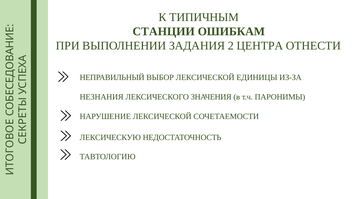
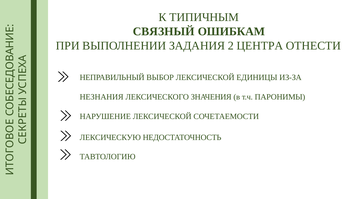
СТАНЦИИ: СТАНЦИИ -> СВЯЗНЫЙ (164, 31)
